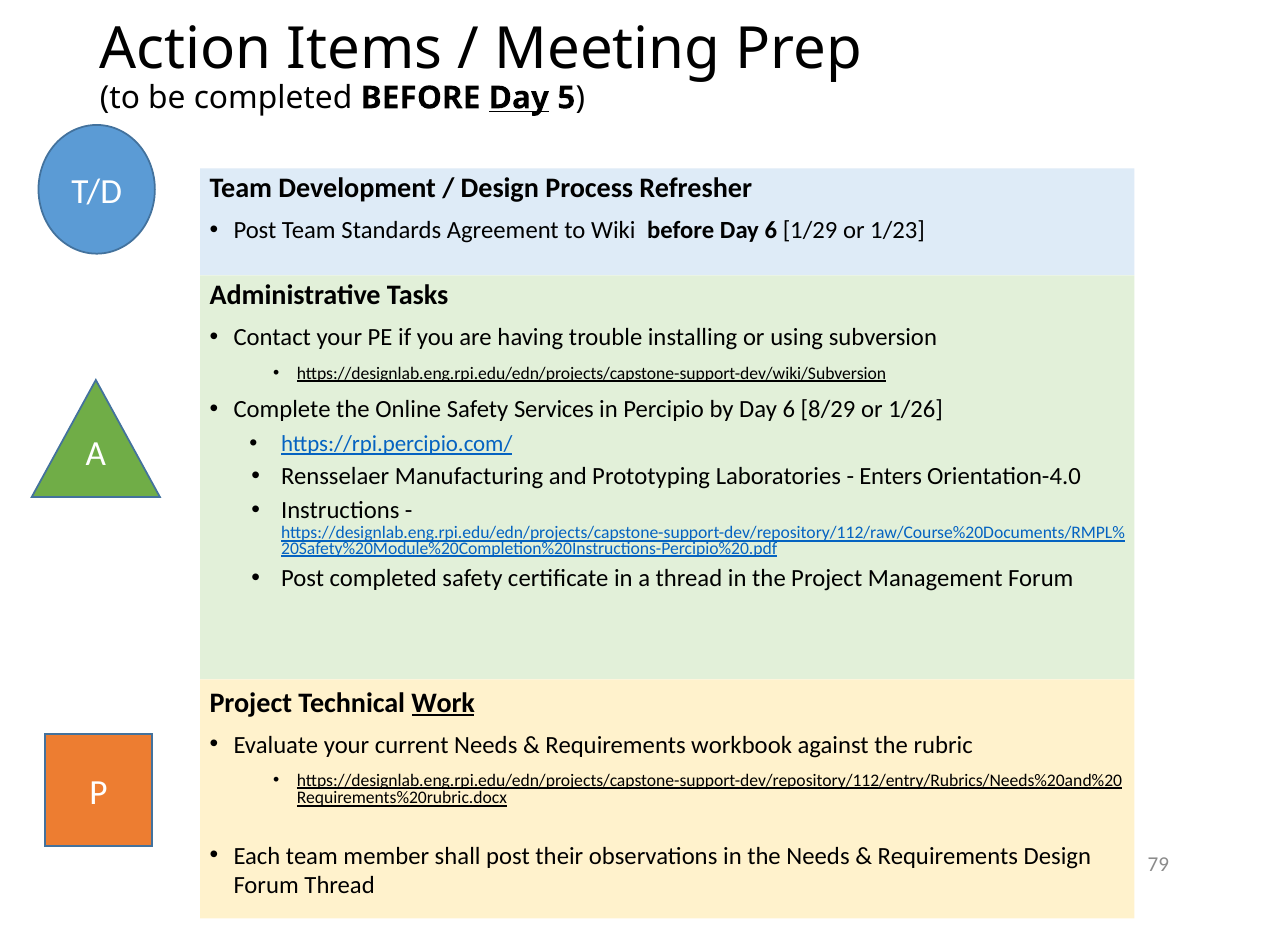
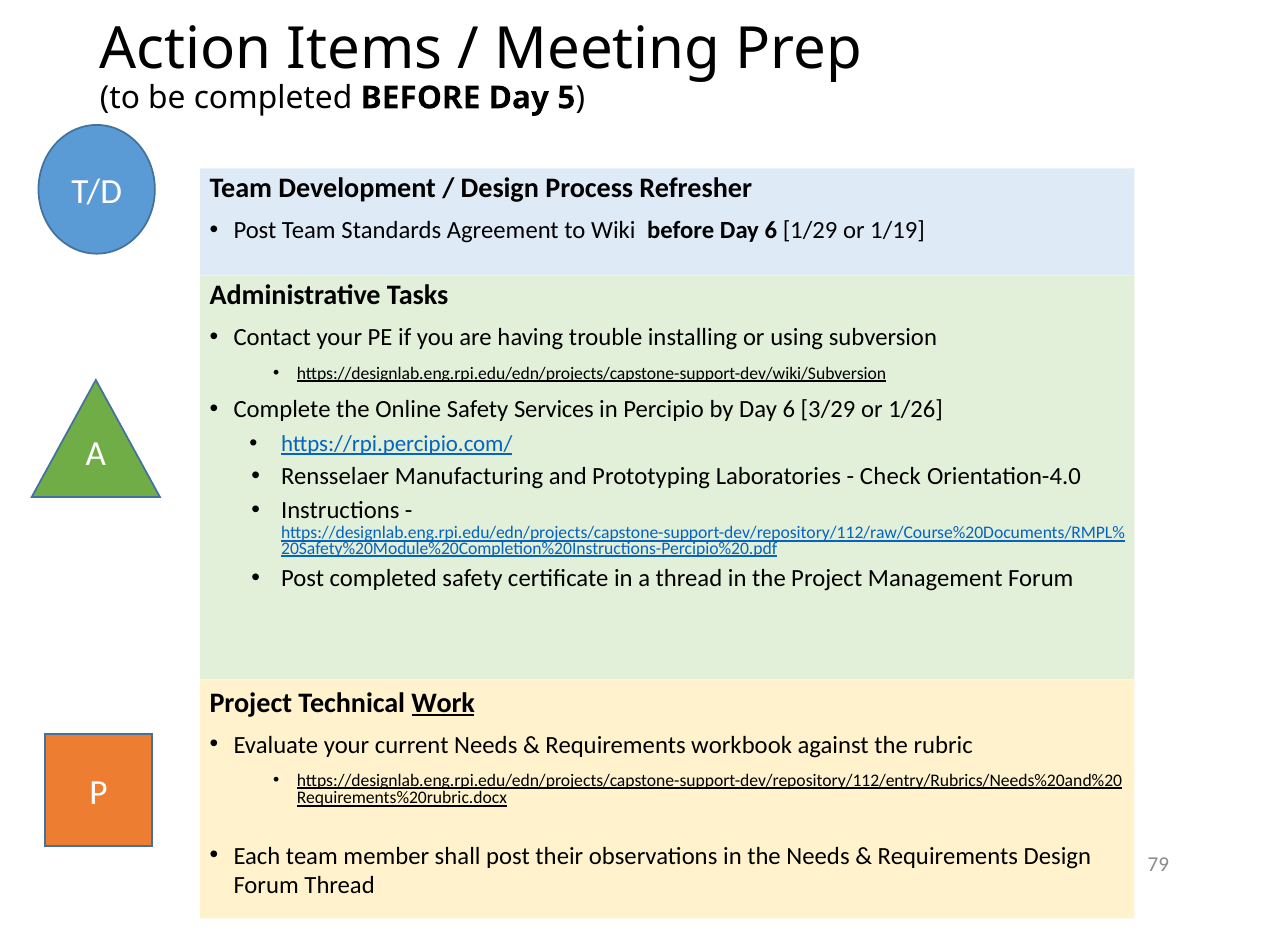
Day underline: present -> none (519, 98)
1/23: 1/23 -> 1/19 (898, 230)
8/29: 8/29 -> 3/29 (828, 409)
Enters: Enters -> Check (890, 477)
